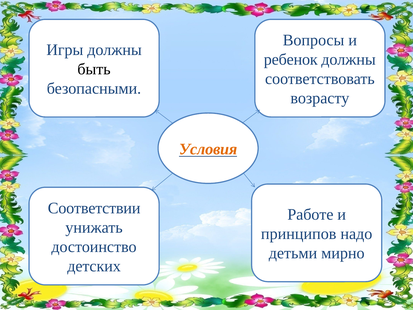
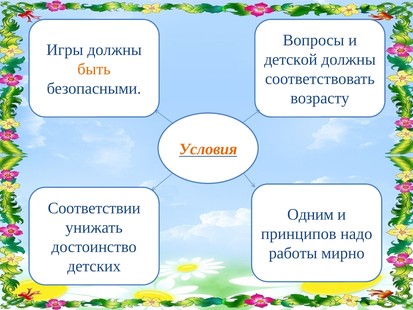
ребенок: ребенок -> детской (291, 60)
быть colour: black -> orange (94, 69)
Работе: Работе -> Одним (310, 214)
детьми: детьми -> работы (293, 253)
